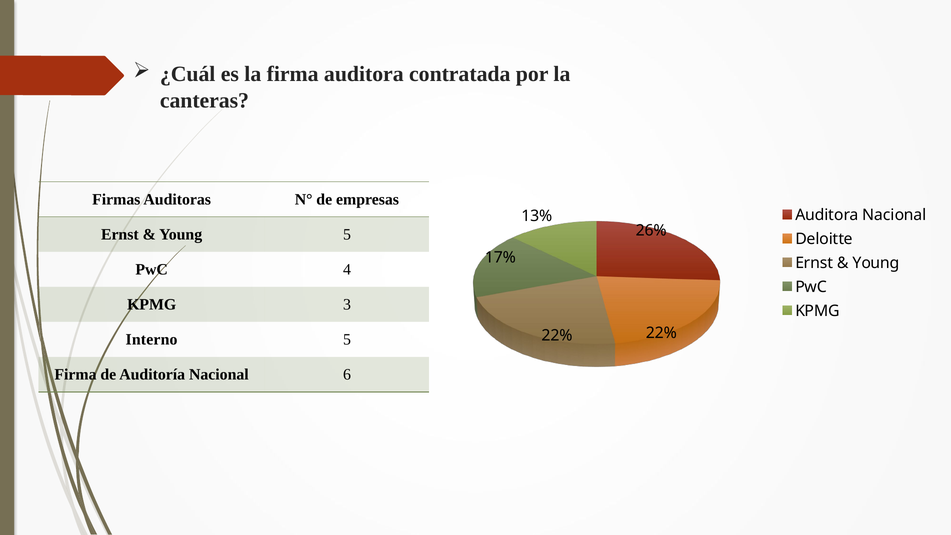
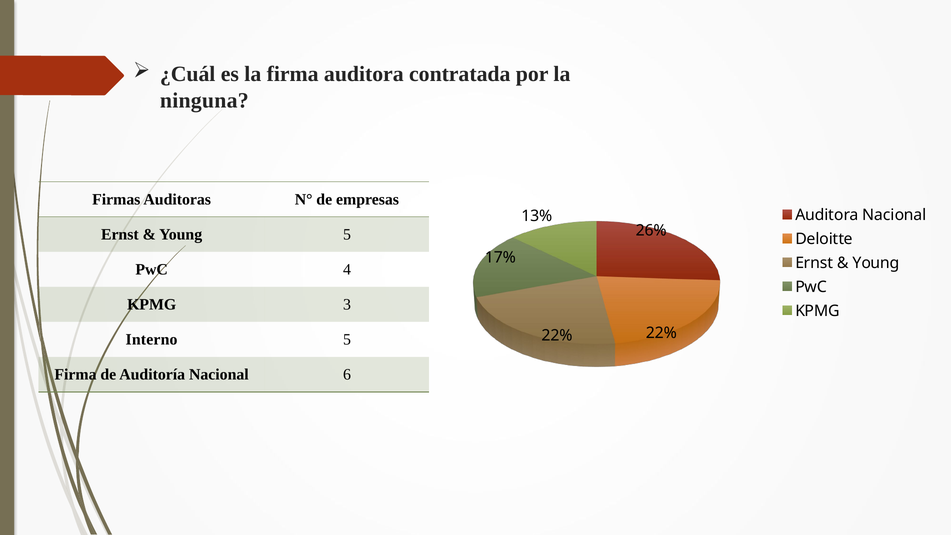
canteras: canteras -> ninguna (204, 100)
